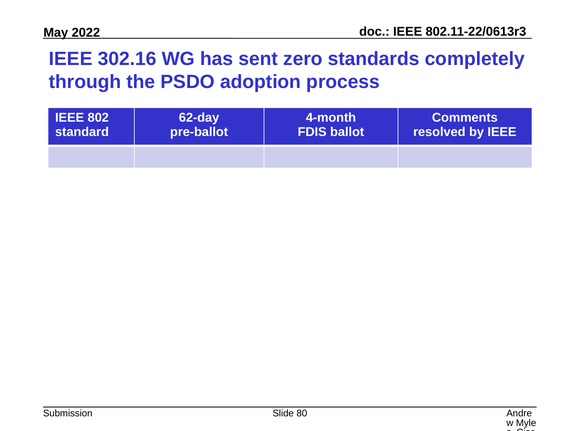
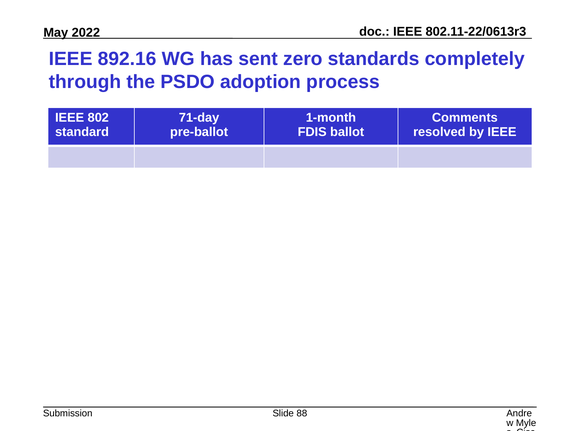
302.16: 302.16 -> 892.16 (127, 59)
62-day: 62-day -> 71-day (199, 118)
4-month: 4-month -> 1-month (331, 118)
80: 80 -> 88 (302, 414)
